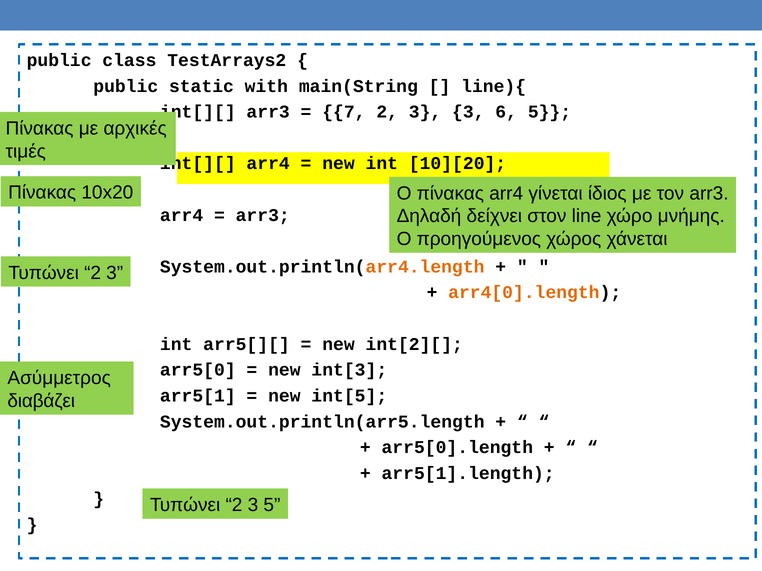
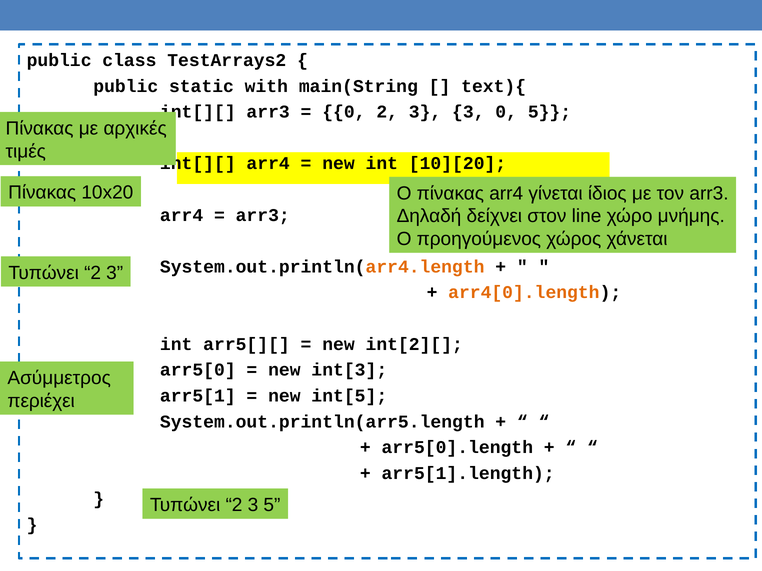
line){: line){ -> text){ (494, 86)
7: 7 -> 0 (344, 112)
3 6: 6 -> 0 (506, 112)
διαβάζει: διαβάζει -> περιέχει (41, 401)
